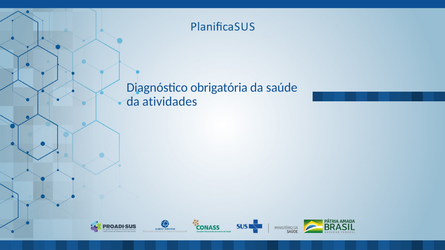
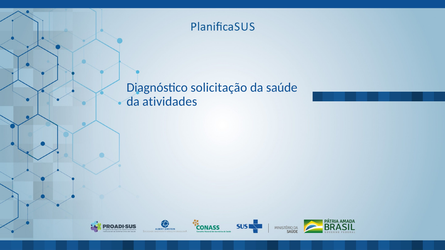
obrigatória: obrigatória -> solicitação (219, 88)
